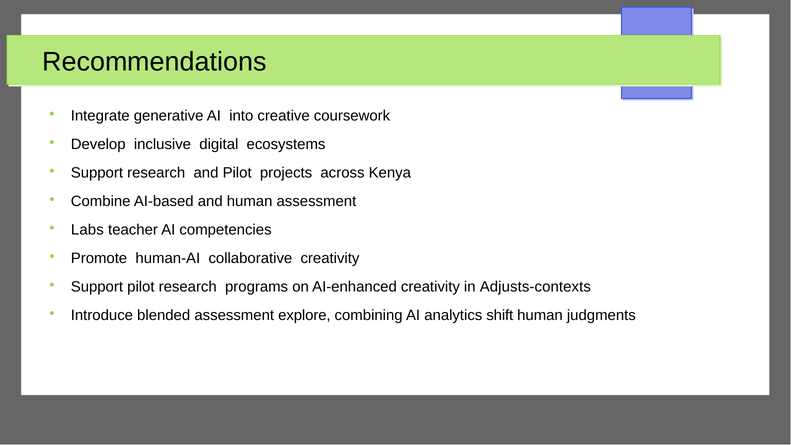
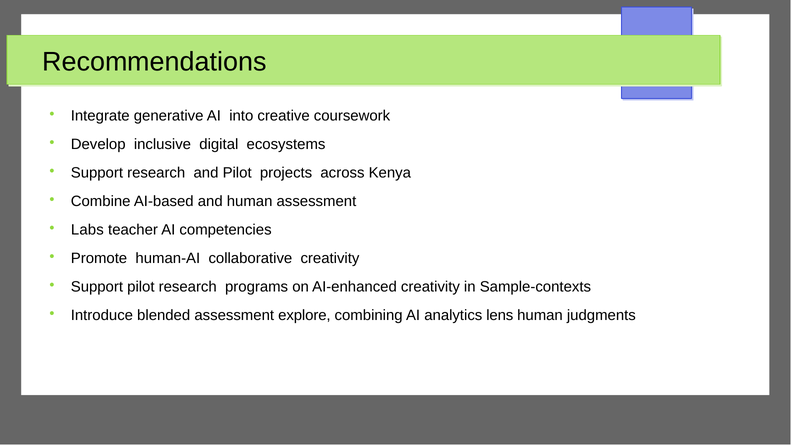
Adjusts-contexts: Adjusts-contexts -> Sample-contexts (535, 287)
shift: shift -> lens (500, 315)
